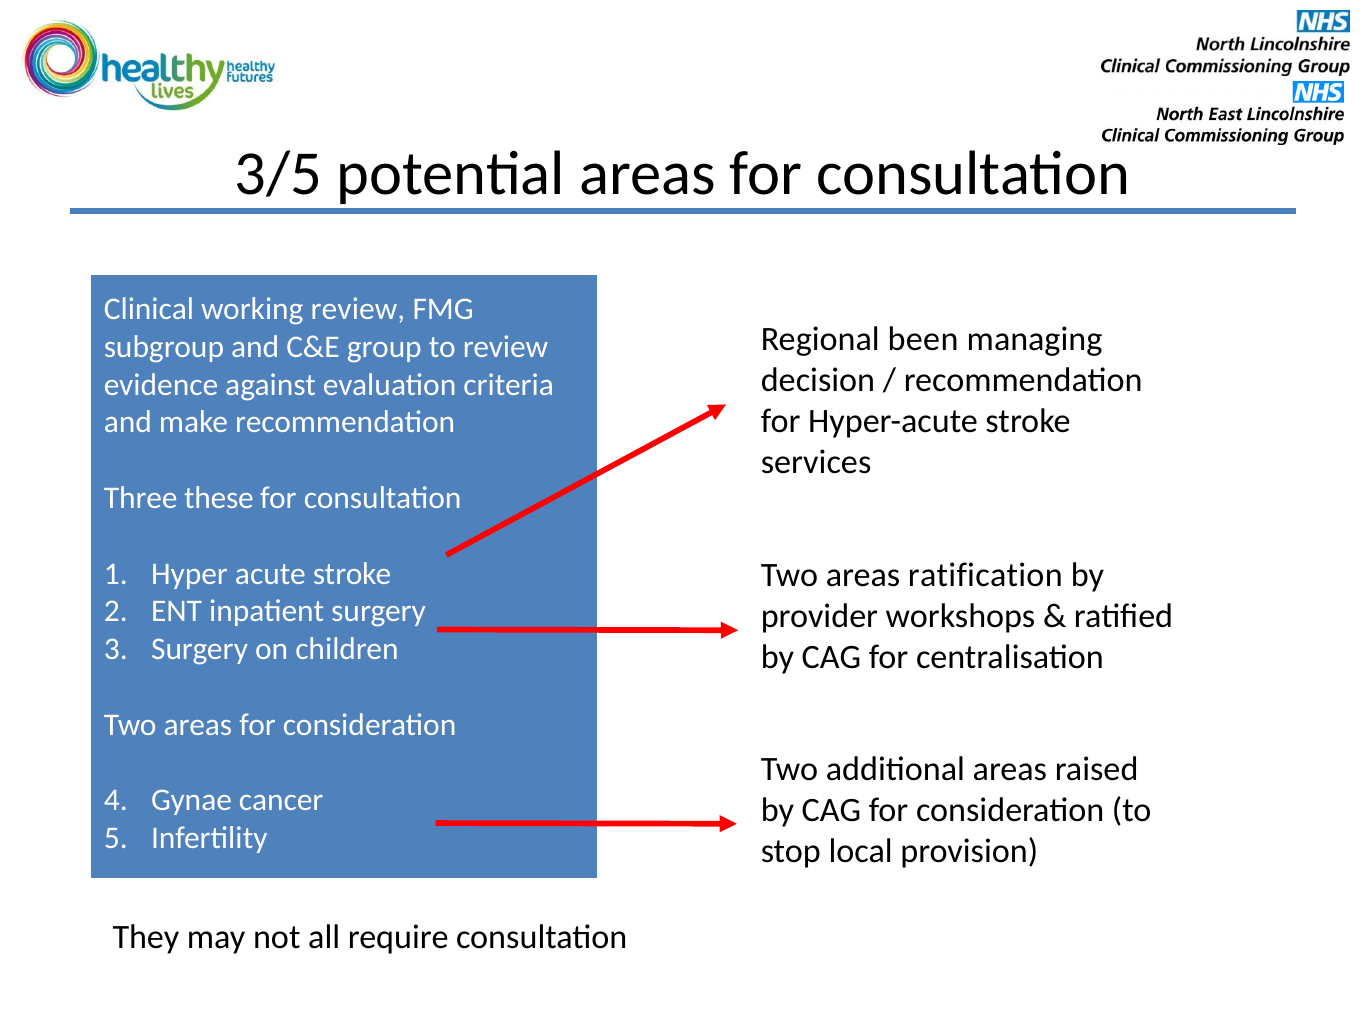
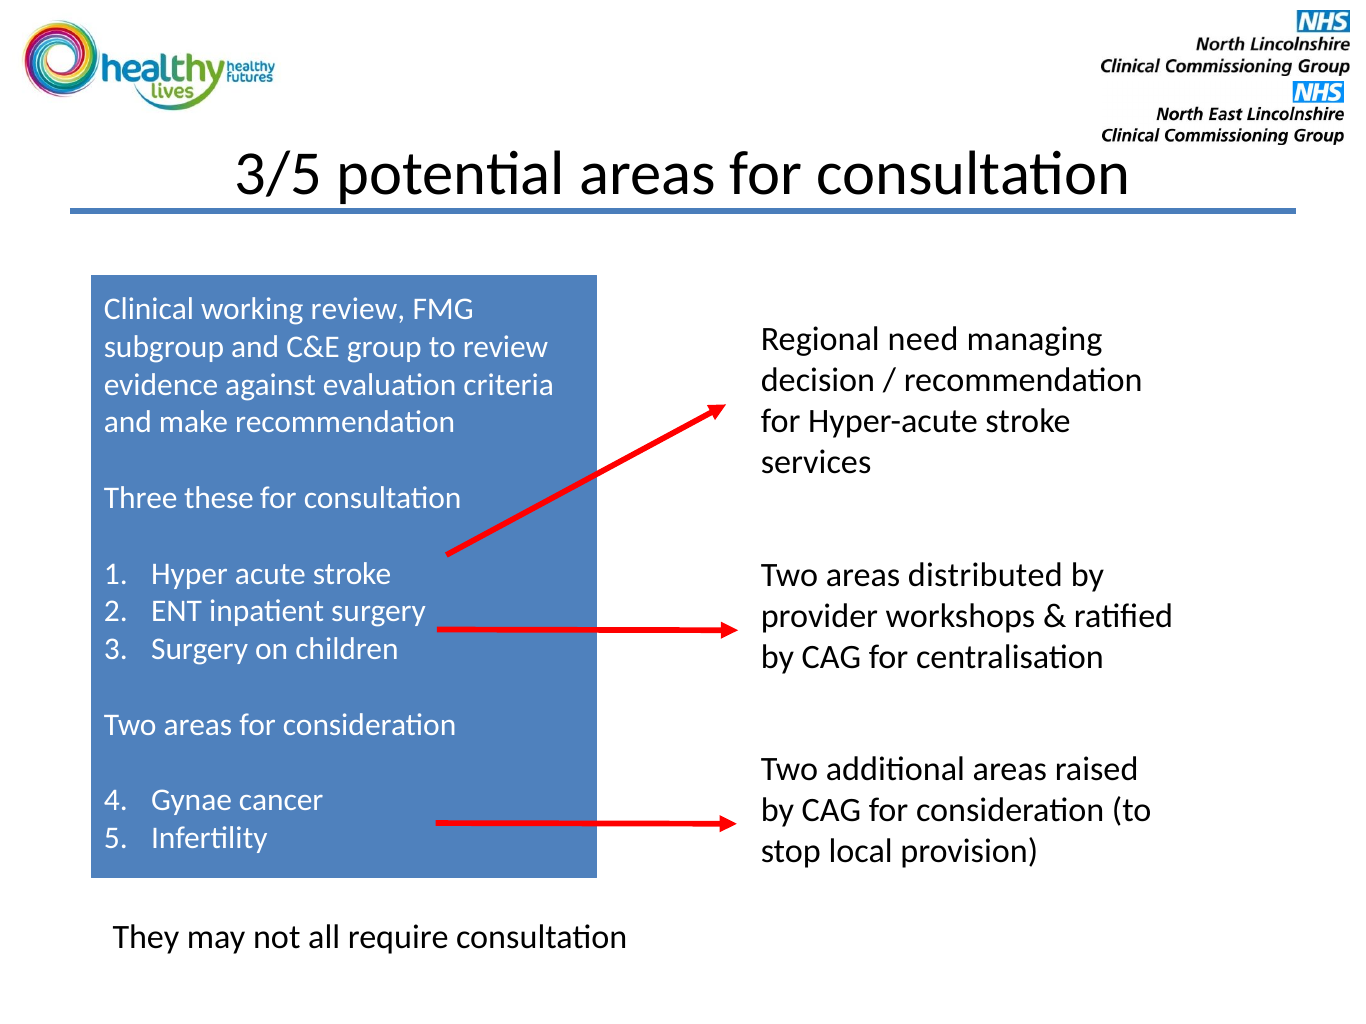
been: been -> need (923, 340)
ratification: ratification -> distributed (985, 575)
